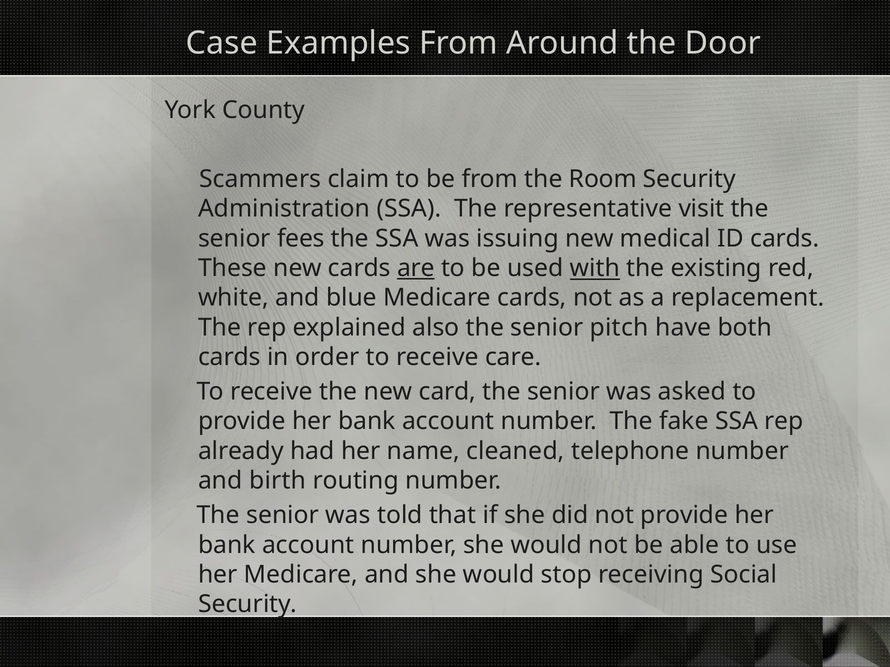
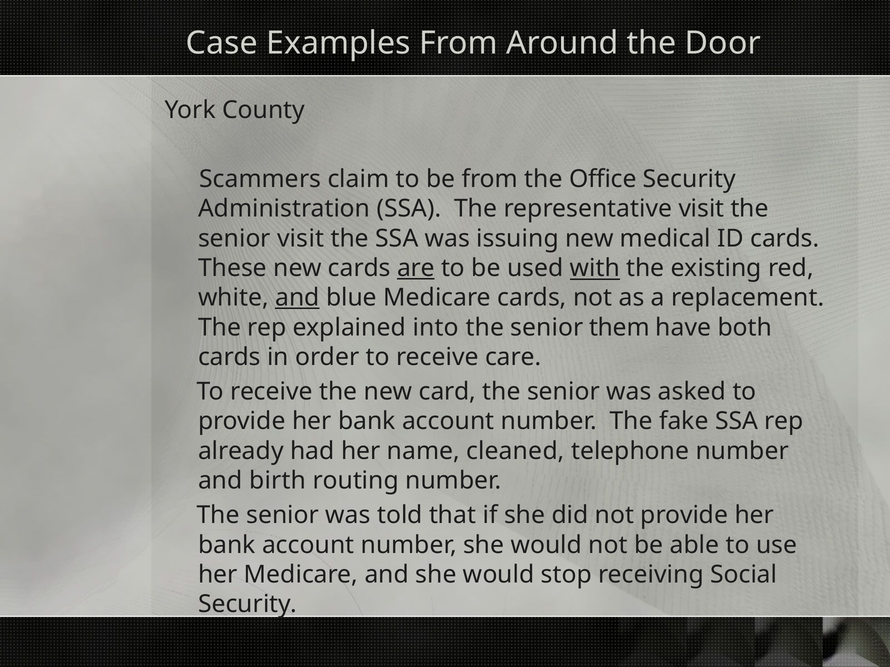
Room: Room -> Office (603, 179)
senior fees: fees -> visit (301, 239)
and underline: none -> present (297, 298)
also: also -> into (436, 328)
pitch: pitch -> them (619, 328)
